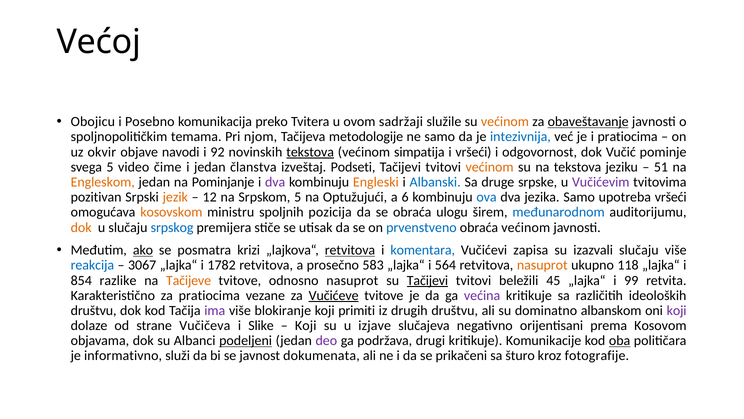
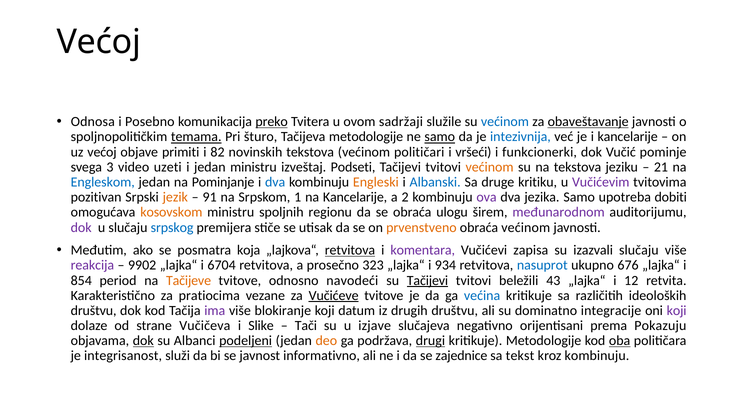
Obojicu: Obojicu -> Odnosa (93, 122)
preko underline: none -> present (272, 122)
većinom colour: orange -> blue (505, 122)
temama underline: none -> present (196, 137)
njom: njom -> šturo (261, 137)
samo underline: none -> present (440, 137)
i pratiocima: pratiocima -> kancelarije (628, 137)
uz okvir: okvir -> većoj (102, 152)
navodi: navodi -> primiti (181, 152)
92: 92 -> 82 (218, 152)
tekstova underline: present -> none (310, 152)
simpatija: simpatija -> političari (419, 152)
odgovornost: odgovornost -> funkcionerki (540, 152)
svega 5: 5 -> 3 (110, 167)
čime: čime -> uzeti (168, 167)
jedan članstva: članstva -> ministru (253, 167)
51: 51 -> 21 (661, 167)
Engleskom colour: orange -> blue (103, 182)
dva colour: purple -> blue (275, 182)
srpske: srpske -> kritiku (538, 182)
12: 12 -> 91 (210, 197)
Srpskom 5: 5 -> 1 (298, 197)
na Optužujući: Optužujući -> Kancelarije (355, 197)
6: 6 -> 2 (405, 197)
ova colour: blue -> purple (487, 197)
upotreba vršeći: vršeći -> dobiti (671, 197)
pozicija: pozicija -> regionu (330, 212)
međunarodnom colour: blue -> purple (559, 212)
dok colour: orange -> purple (81, 227)
prvenstveno colour: blue -> orange (421, 227)
ako underline: present -> none (143, 250)
krizi: krizi -> koja (249, 250)
komentara colour: blue -> purple (423, 250)
reakcija colour: blue -> purple (92, 265)
3067: 3067 -> 9902 (142, 265)
1782: 1782 -> 6704 (222, 265)
583: 583 -> 323 (373, 265)
564: 564 -> 934 (445, 265)
nasuprot colour: orange -> blue (542, 265)
118: 118 -> 676 (628, 265)
razlike: razlike -> period (118, 280)
odnosno nasuprot: nasuprot -> navodeći (352, 280)
45: 45 -> 43 (553, 280)
99: 99 -> 12 (631, 280)
većina colour: purple -> blue (482, 295)
primiti: primiti -> datum (357, 310)
albanskom: albanskom -> integracije (611, 310)
Koji: Koji -> Tači (306, 325)
Kosovom: Kosovom -> Pokazuju (660, 325)
dok underline: none -> present (143, 340)
deo colour: purple -> orange (326, 340)
drugi underline: none -> present (430, 340)
kritikuje Komunikacije: Komunikacije -> Metodologije (544, 340)
informativno: informativno -> integrisanost (123, 355)
dokumenata: dokumenata -> informativno (322, 355)
prikačeni: prikačeni -> zajednice (461, 355)
šturo: šturo -> tekst (520, 355)
kroz fotografije: fotografije -> kombinuju (597, 355)
